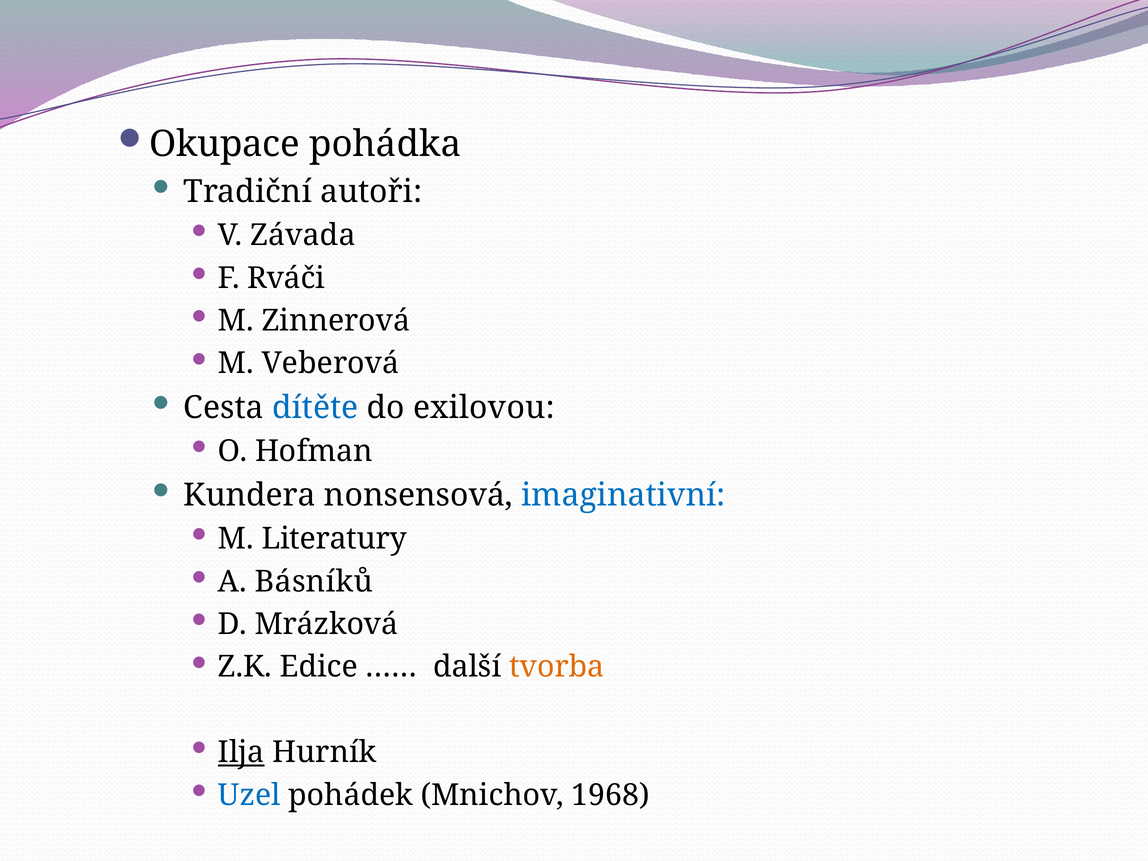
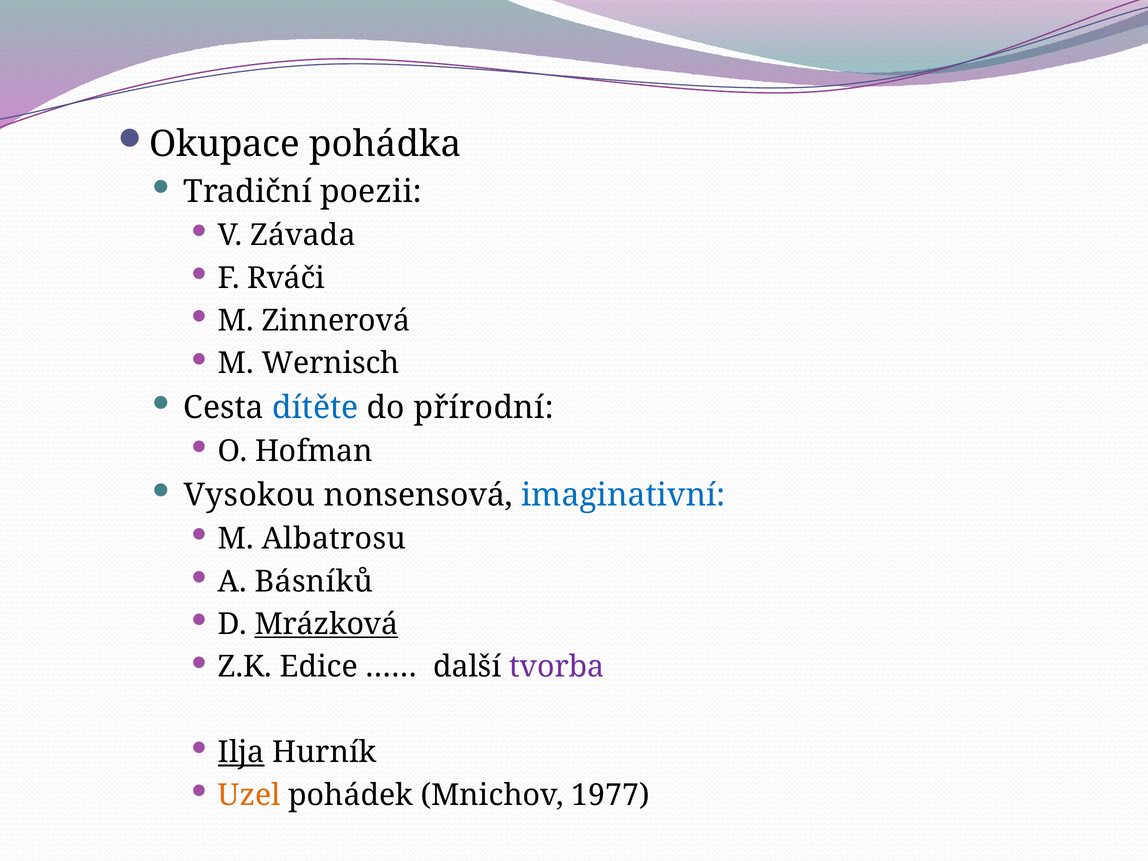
autoři: autoři -> poezii (371, 192)
Veberová: Veberová -> Wernisch (331, 363)
exilovou: exilovou -> přírodní (484, 408)
Kundera: Kundera -> Vysokou (249, 495)
Literatury: Literatury -> Albatrosu (334, 539)
Mrázková underline: none -> present (326, 624)
tvorba colour: orange -> purple (557, 667)
Uzel colour: blue -> orange (249, 795)
1968: 1968 -> 1977 (610, 795)
